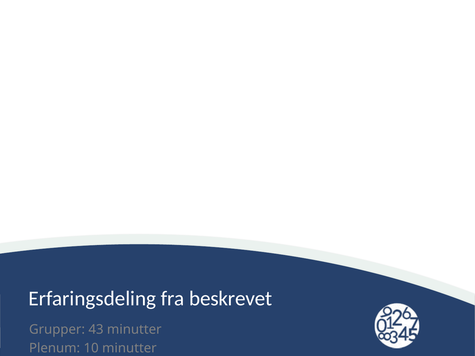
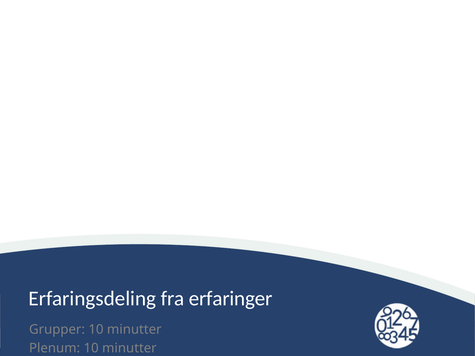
beskrevet: beskrevet -> erfaringer (231, 299)
Grupper 43: 43 -> 10 (96, 330)
